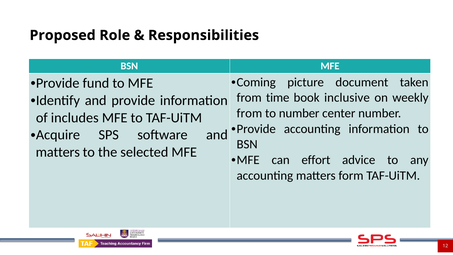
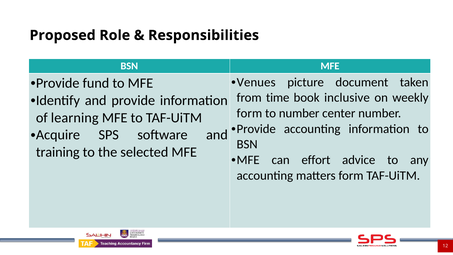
Coming: Coming -> Venues (256, 82)
from: from -> form (249, 113)
includes: includes -> learning (75, 118)
matters: matters -> training (58, 152)
